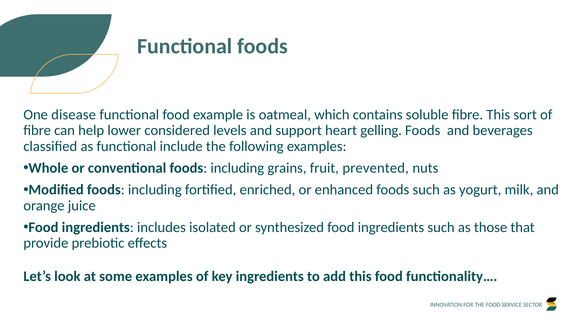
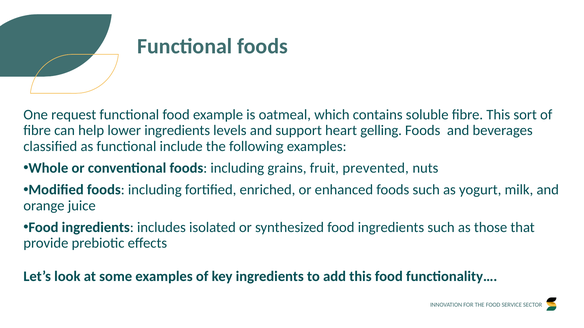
disease: disease -> request (74, 115)
lower considered: considered -> ingredients (177, 131)
